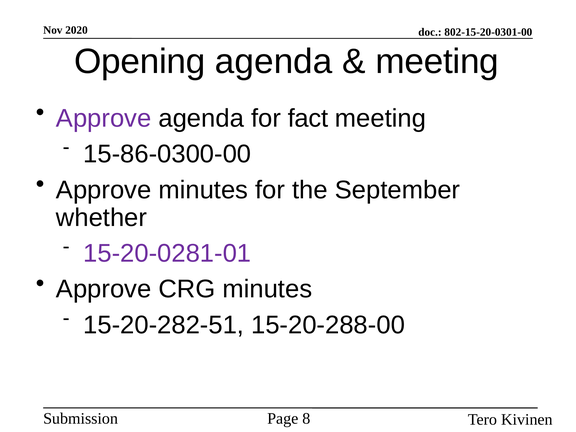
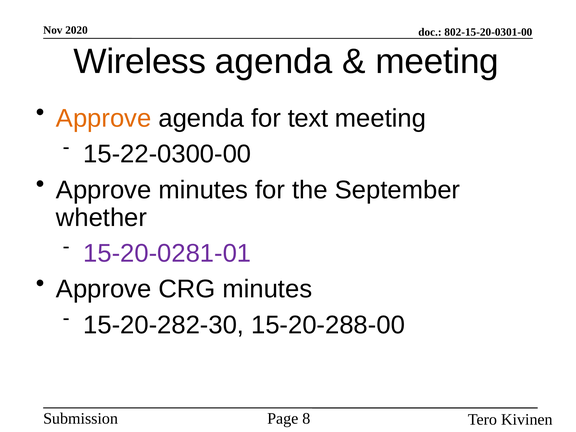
Opening: Opening -> Wireless (140, 61)
Approve colour: purple -> orange (104, 118)
fact: fact -> text (308, 118)
15-86-0300-00: 15-86-0300-00 -> 15-22-0300-00 (167, 154)
15-20-282-51: 15-20-282-51 -> 15-20-282-30 (164, 325)
